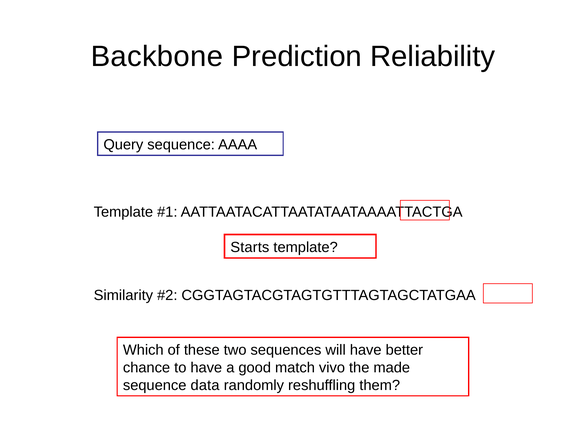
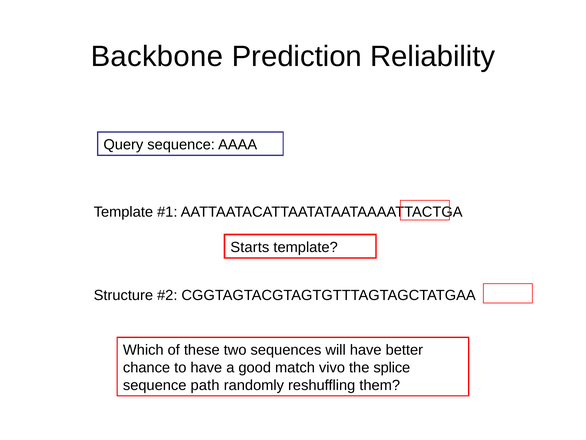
Similarity: Similarity -> Structure (123, 295)
made: made -> splice (392, 367)
data: data -> path (205, 385)
